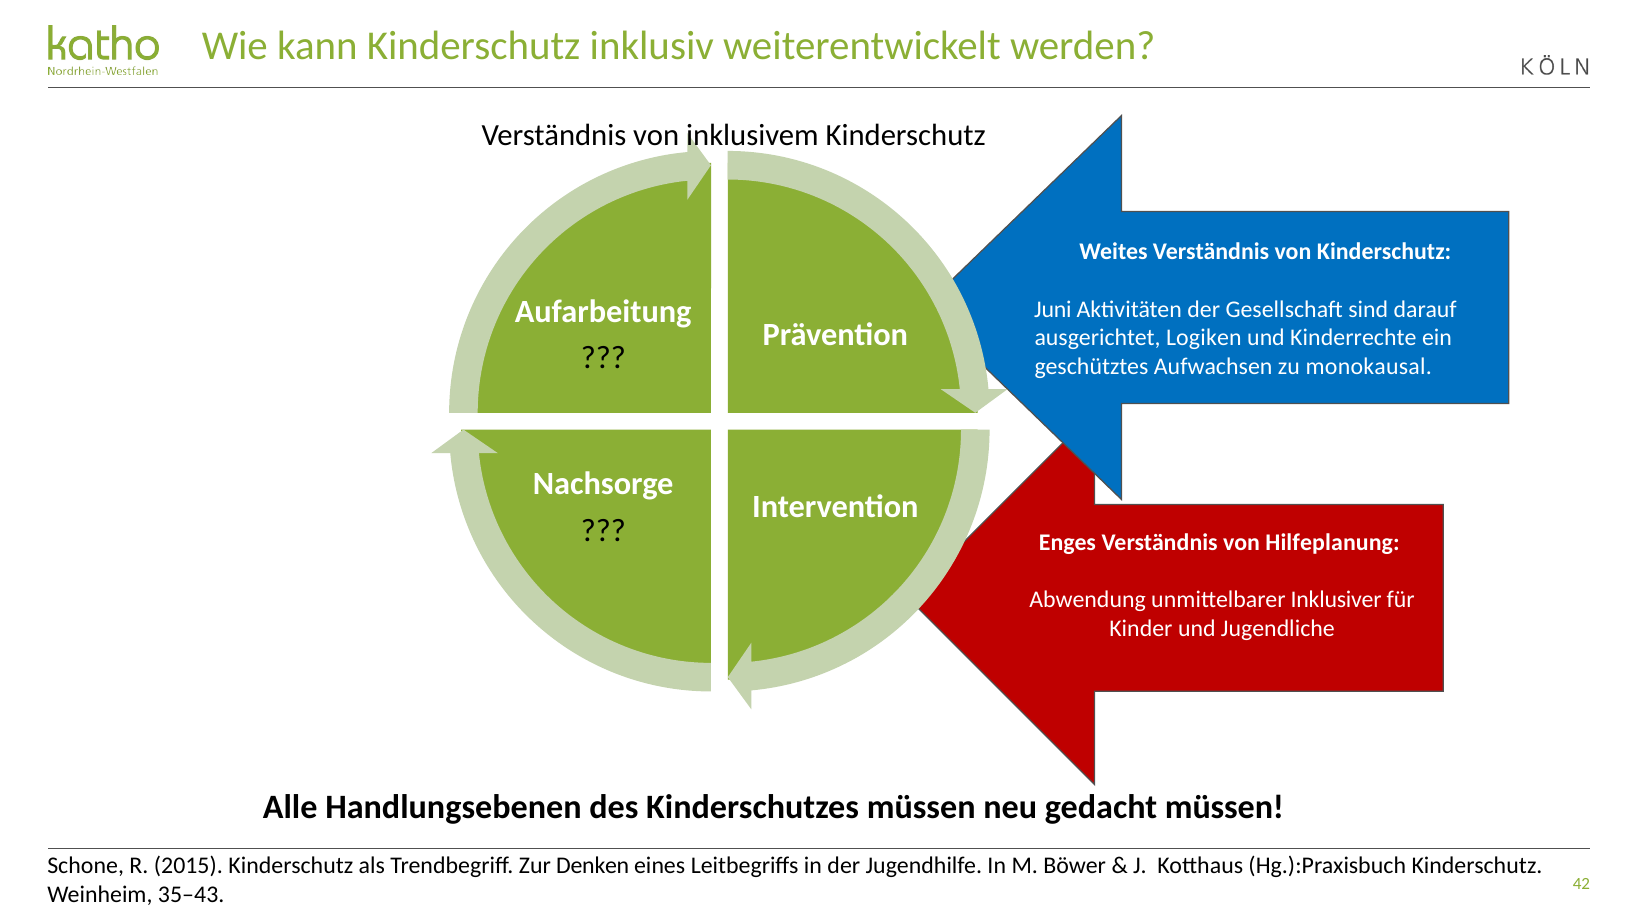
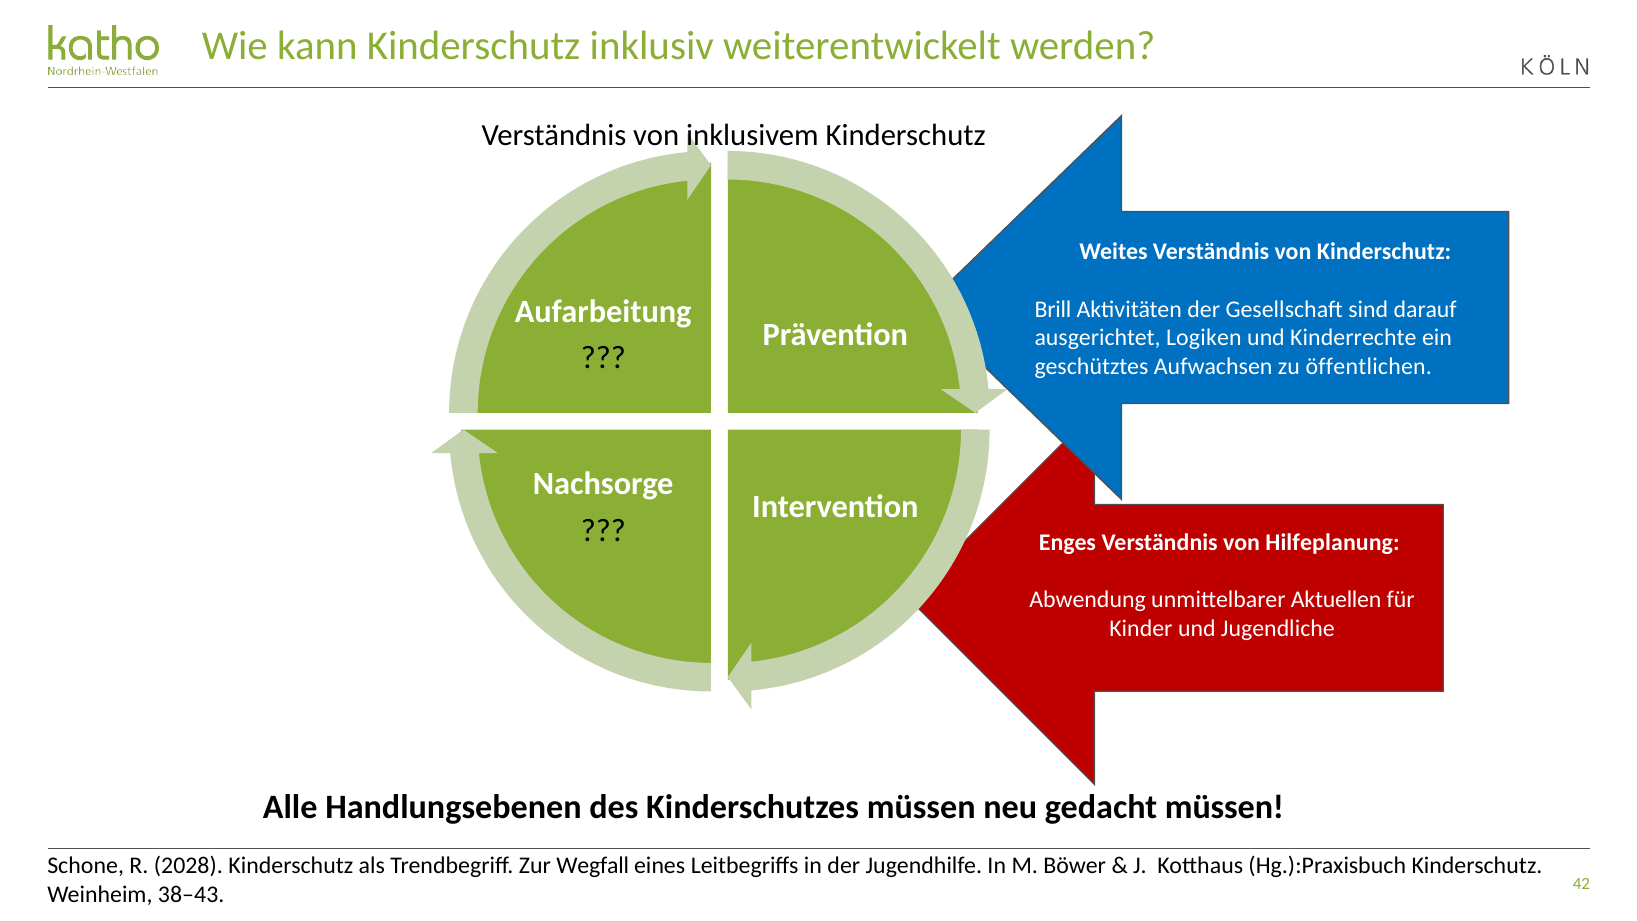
Juni: Juni -> Brill (1053, 309)
monokausal: monokausal -> öffentlichen (1369, 366)
Inklusiver: Inklusiver -> Aktuellen (1336, 599)
2015: 2015 -> 2028 (188, 866)
Denken: Denken -> Wegfall (593, 866)
35–43: 35–43 -> 38–43 (191, 894)
